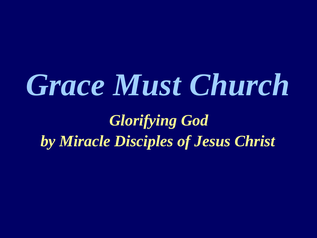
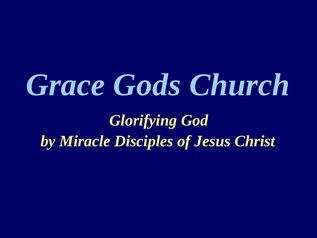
Must: Must -> Gods (147, 85)
